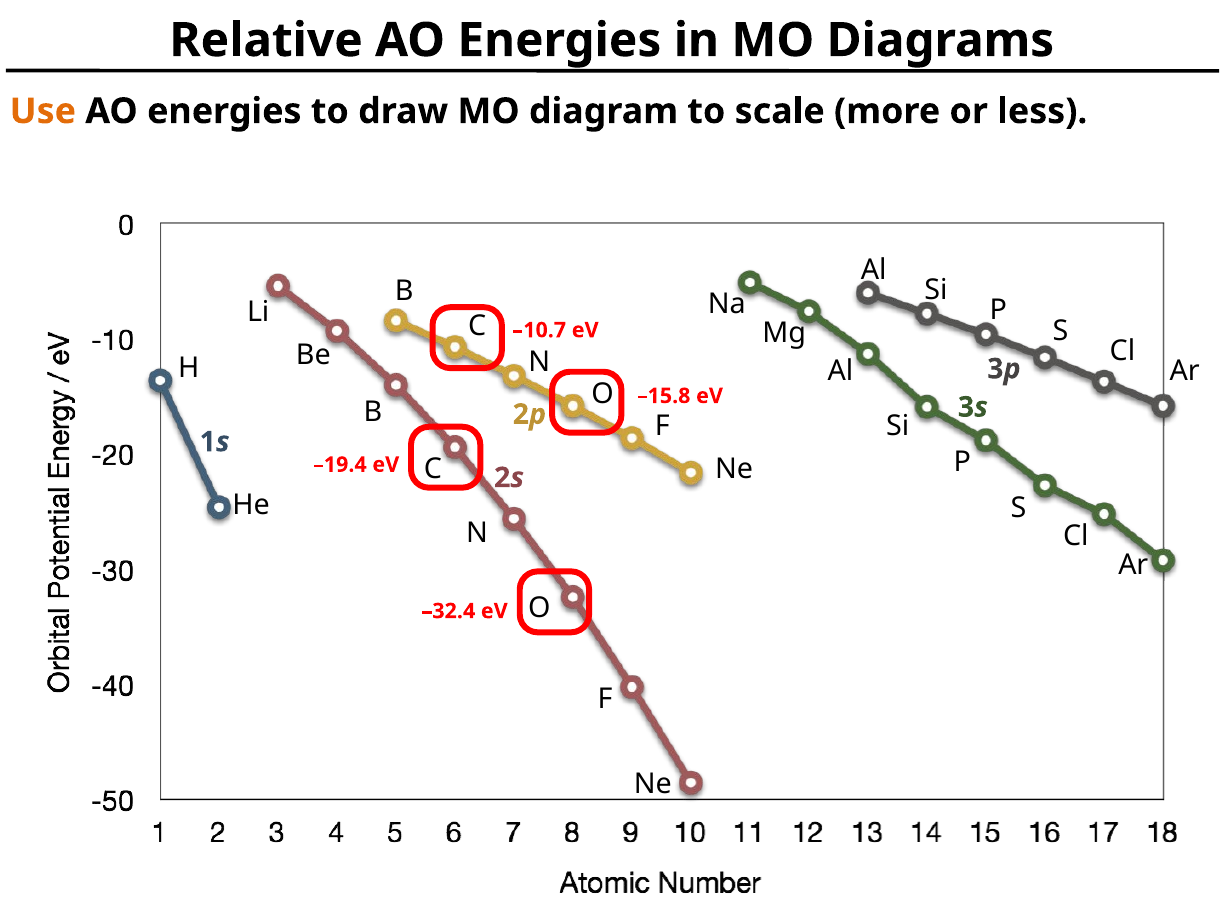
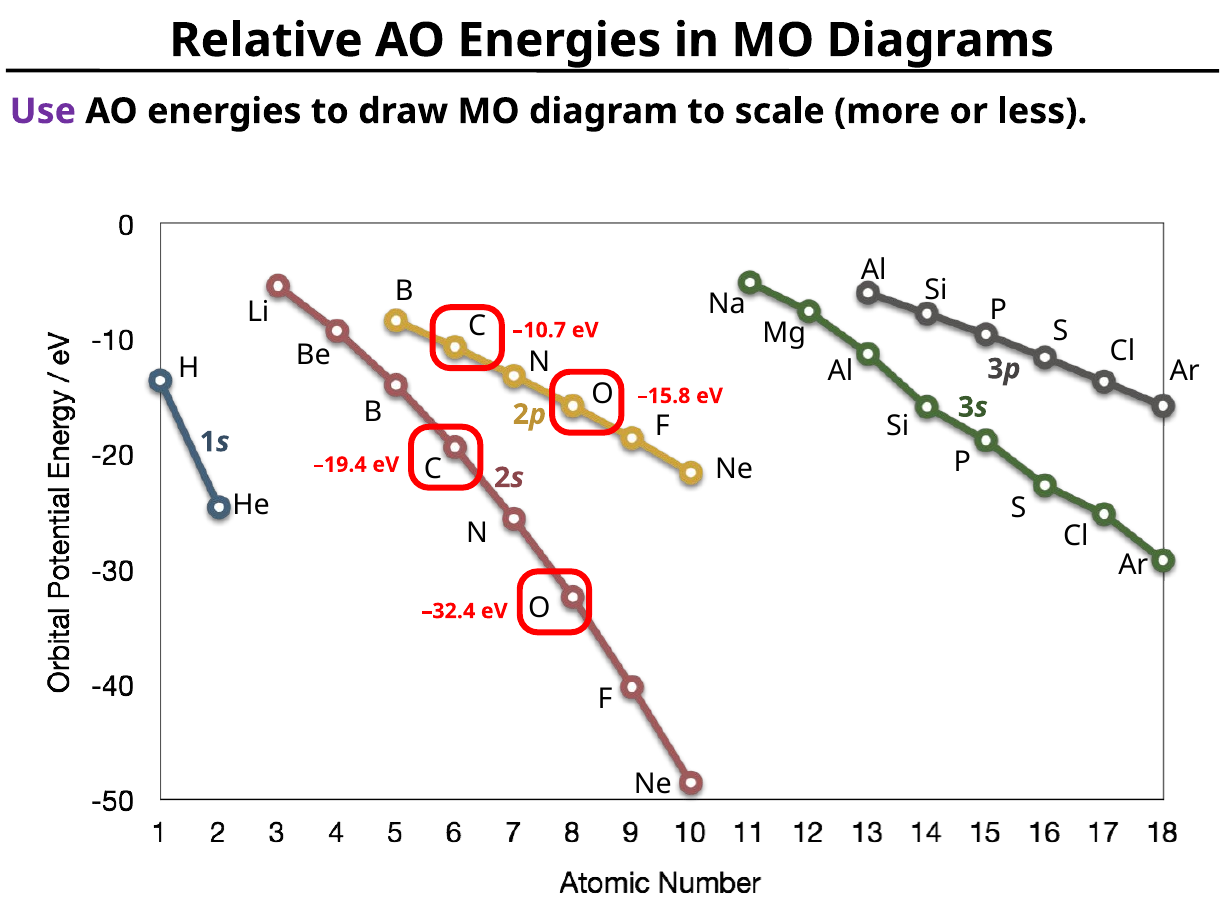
Use colour: orange -> purple (43, 111)
